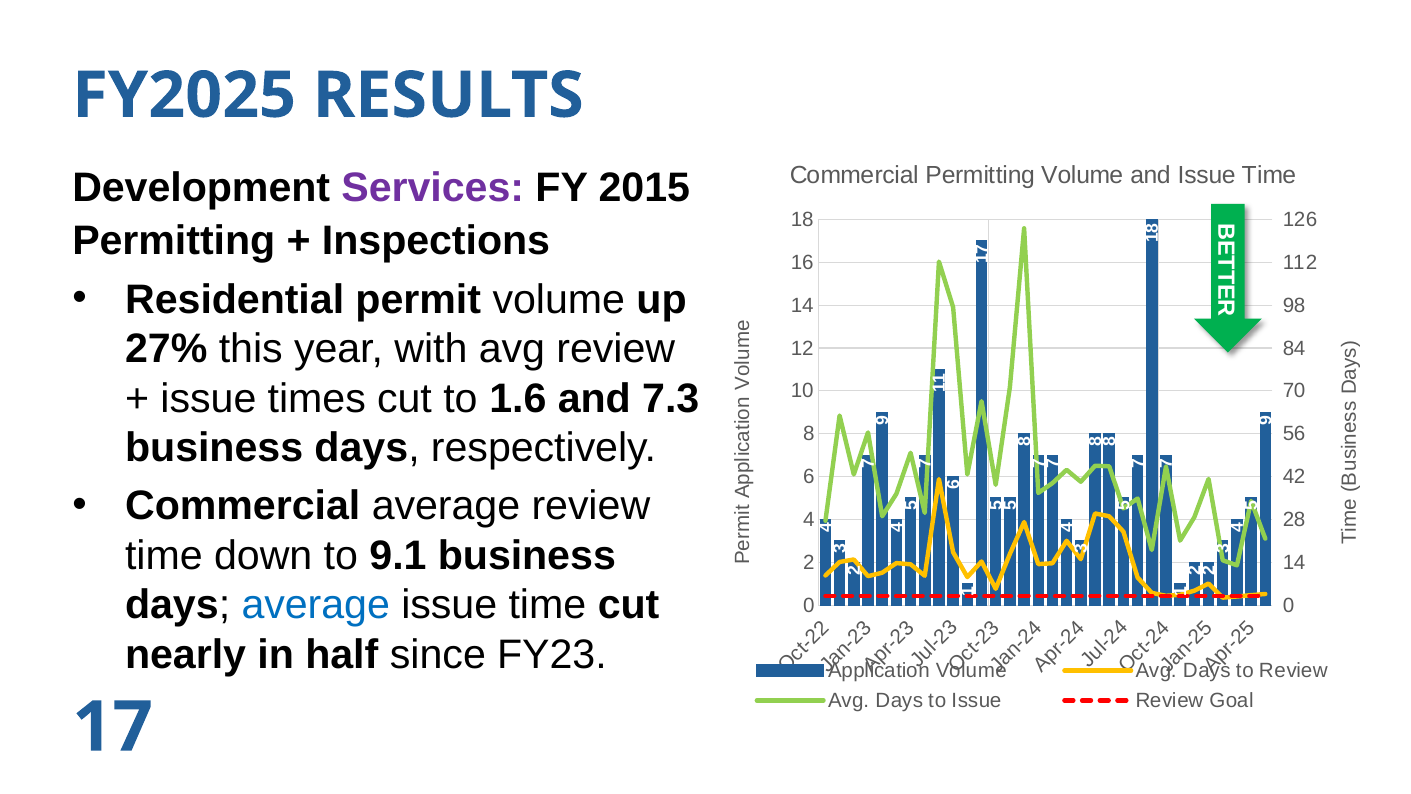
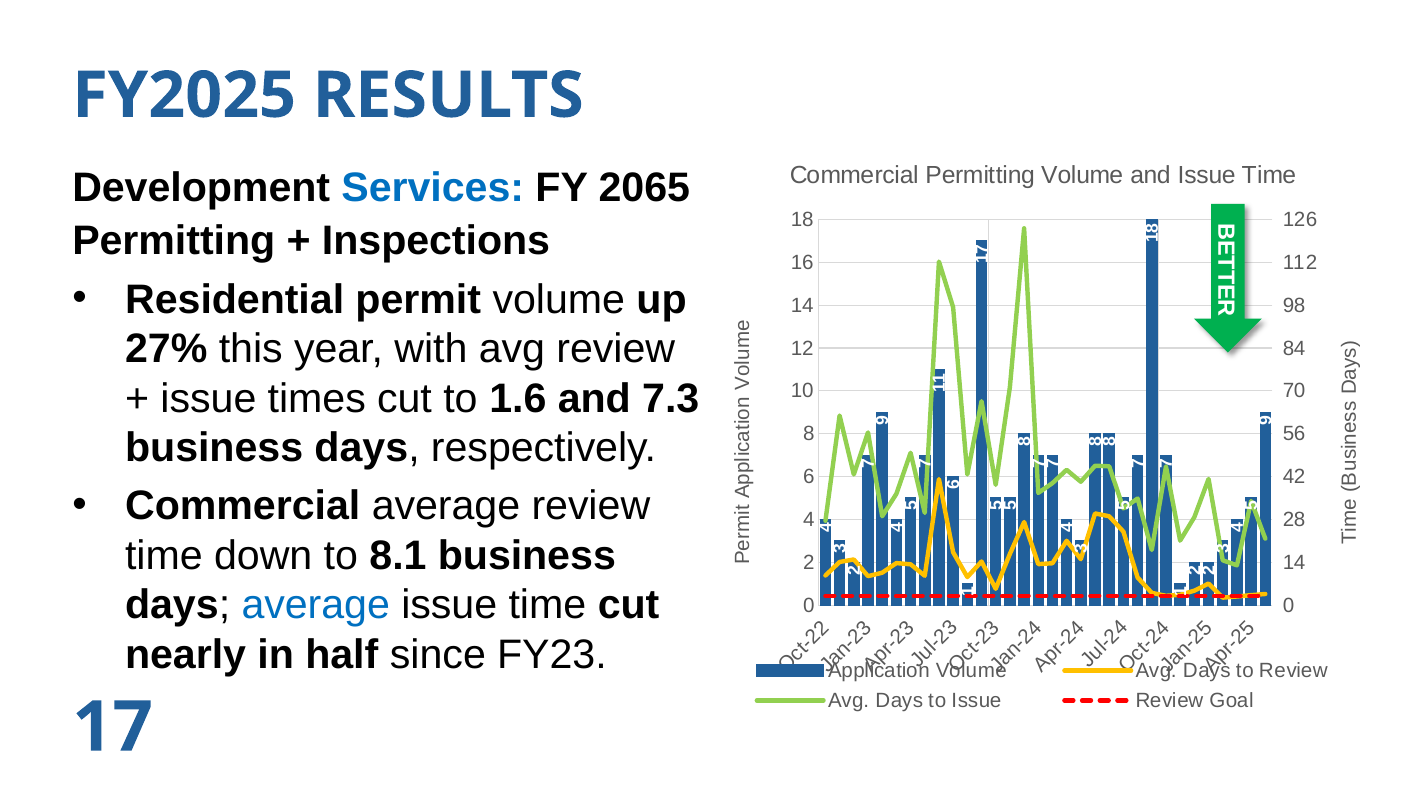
Services colour: purple -> blue (433, 187)
2015: 2015 -> 2065 (644, 187)
9.1: 9.1 -> 8.1 (398, 555)
